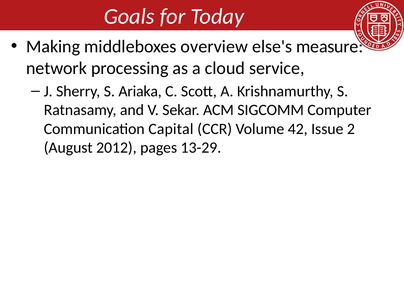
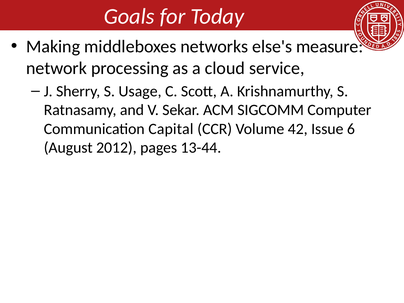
overview: overview -> networks (214, 47)
Ariaka: Ariaka -> Usage (140, 91)
2: 2 -> 6 (351, 129)
13-29: 13-29 -> 13-44 (201, 148)
